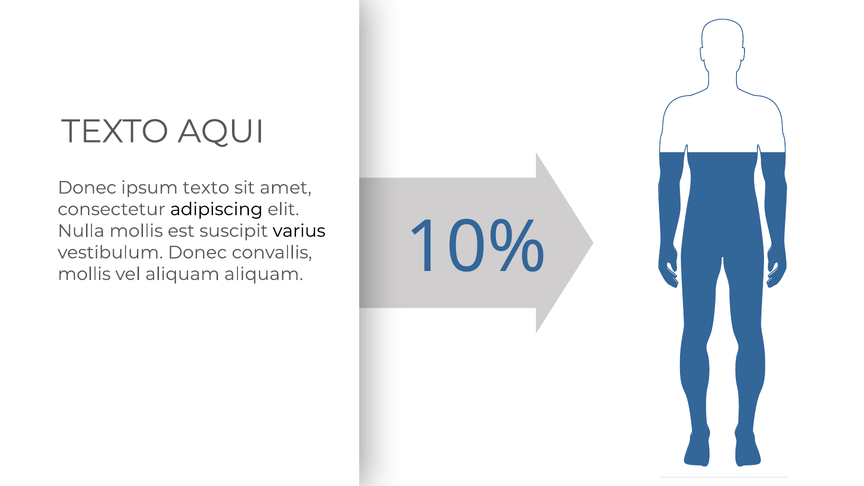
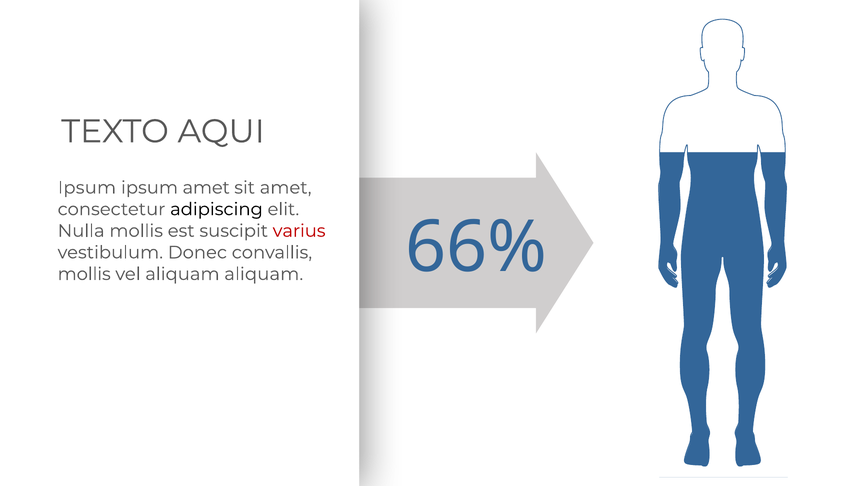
Donec: Donec -> Ipsum (87, 188)
ipsum texto: texto -> amet (206, 188)
varius colour: black -> red (299, 231)
10%: 10% -> 66% (476, 247)
